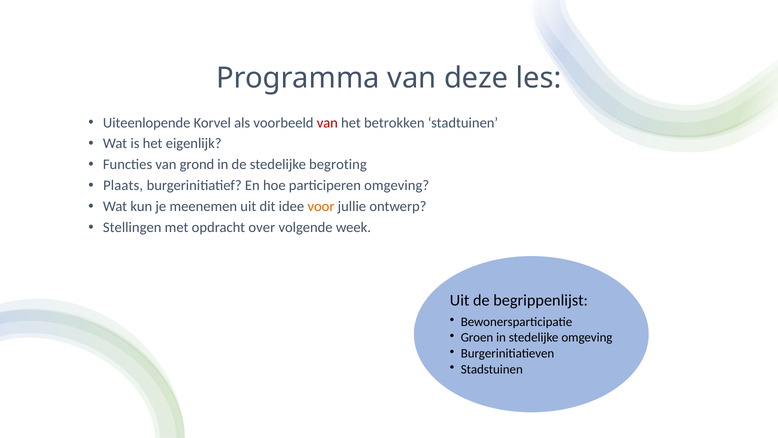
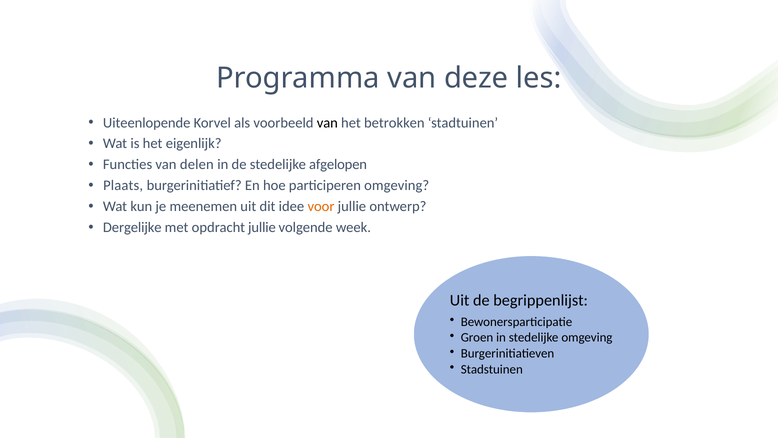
van colour: red -> black (327, 123)
grond: grond -> delen (197, 164)
begroting: begroting -> afgelopen (338, 164)
Stellingen: Stellingen -> Dergelijke (132, 227)
opdracht over: over -> jullie (262, 227)
